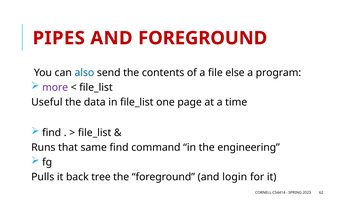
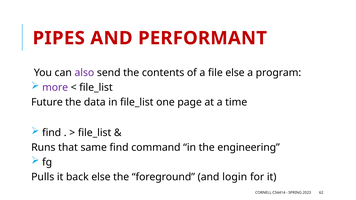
AND FOREGROUND: FOREGROUND -> PERFORMANT (203, 38)
also colour: blue -> purple (84, 73)
Useful: Useful -> Future (47, 102)
back tree: tree -> else (101, 177)
